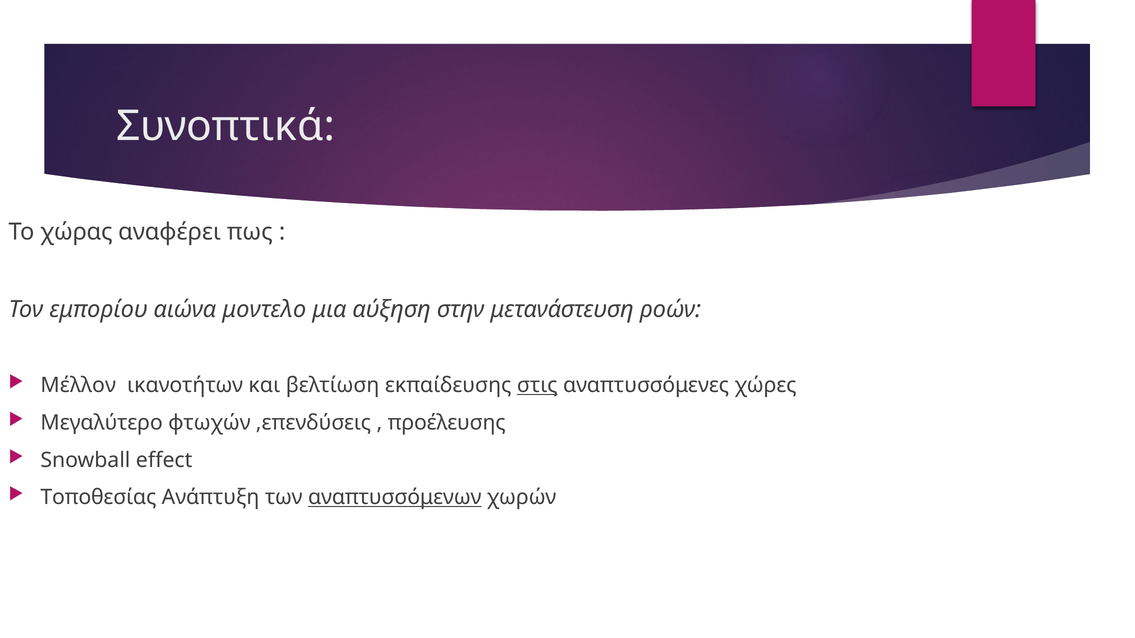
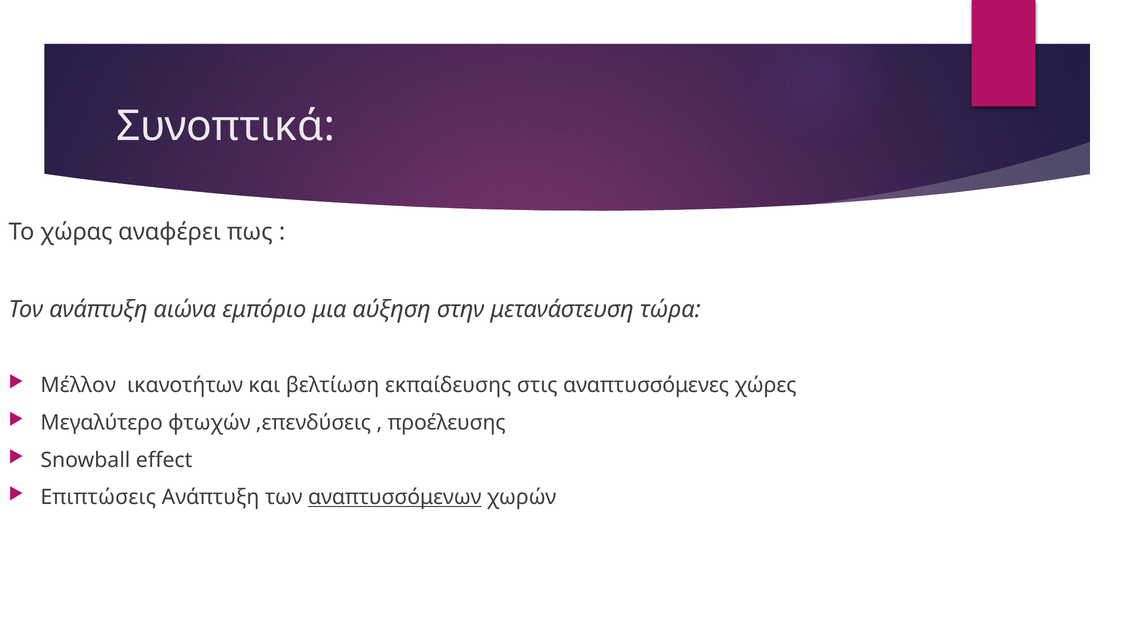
Τον εμπορίου: εμπορίου -> ανάπτυξη (99, 310)
μοντελο: μοντελο -> εμπόριο (264, 310)
ροών: ροών -> τώρα (670, 310)
στις underline: present -> none (537, 386)
Τοποθεσίας: Τοποθεσίας -> Επιπτώσεις (98, 498)
